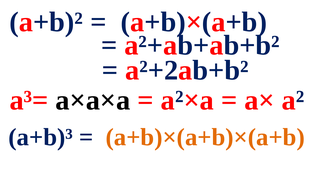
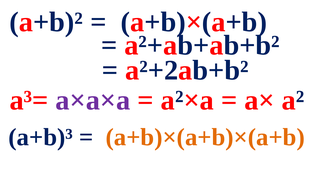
a×a×a colour: black -> purple (93, 101)
